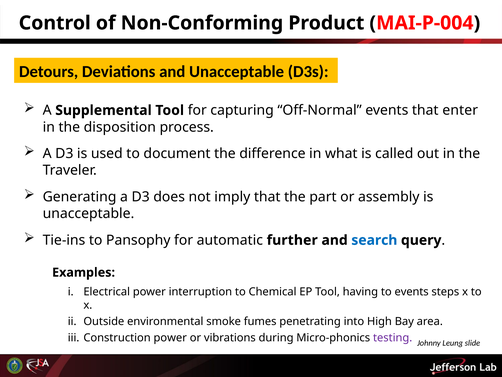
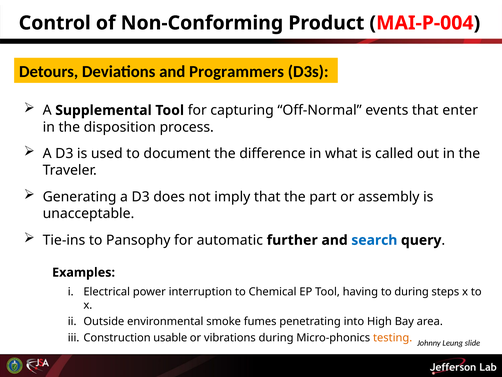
and Unacceptable: Unacceptable -> Programmers (237, 71)
to events: events -> during (412, 291)
Construction power: power -> usable (170, 337)
testing colour: purple -> orange (393, 337)
